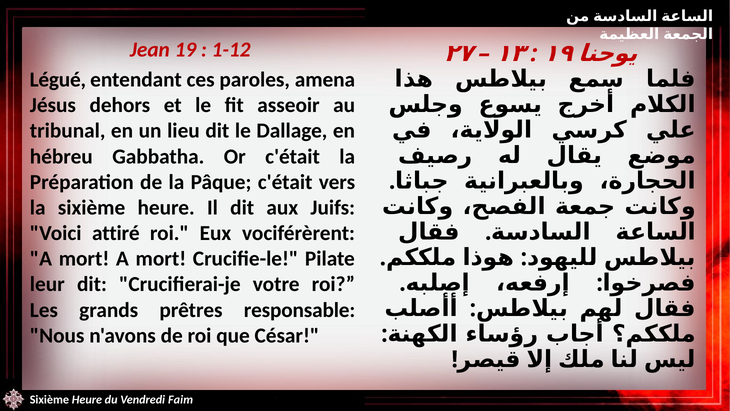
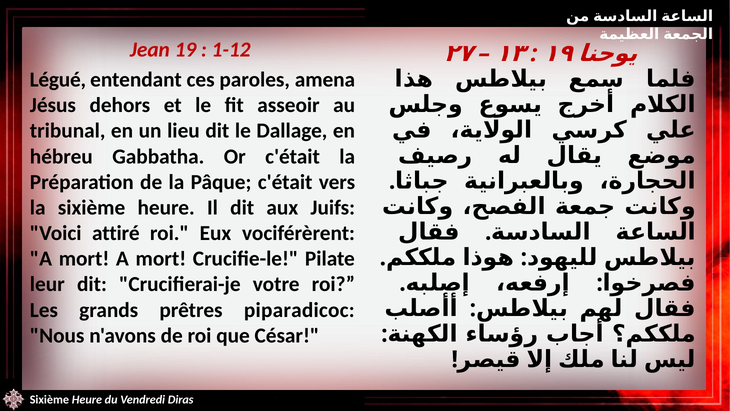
responsable: responsable -> piparadicoc (299, 310)
Faim: Faim -> Diras (181, 399)
